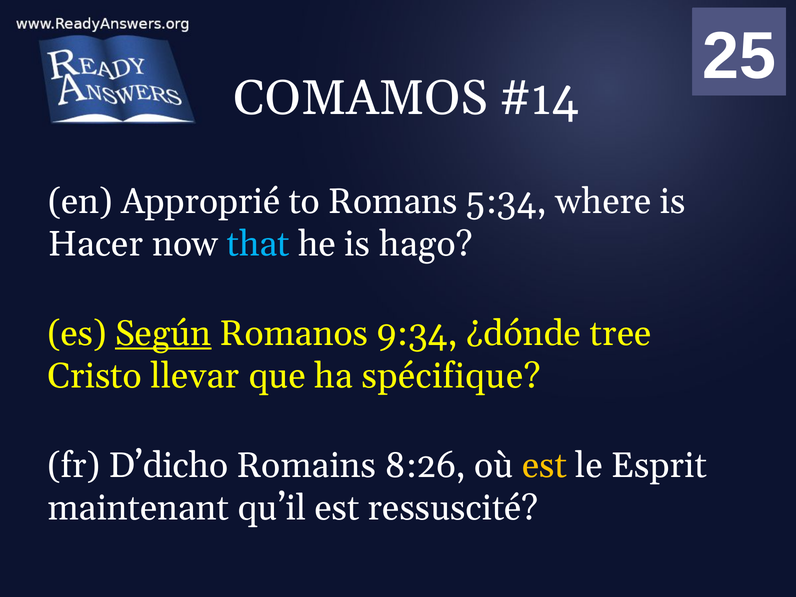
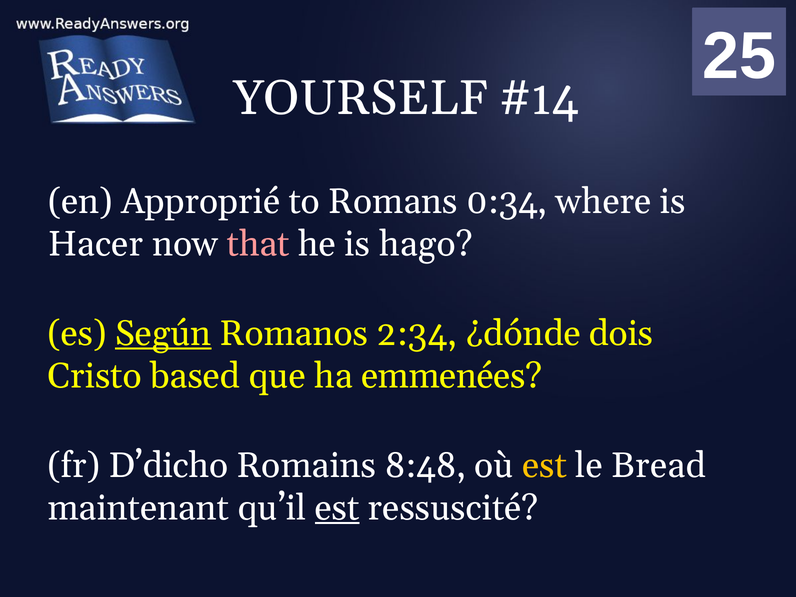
COMAMOS: COMAMOS -> YOURSELF (361, 98)
5:34: 5:34 -> 0:34 (507, 201)
that colour: light blue -> pink (258, 244)
9:34: 9:34 -> 2:34 (417, 333)
tree: tree -> dois (621, 333)
llevar: llevar -> based (195, 376)
spécifique: spécifique -> emmenées (452, 376)
8:26: 8:26 -> 8:48 (425, 465)
Esprit: Esprit -> Bread (659, 465)
est underline: none -> present (337, 508)
